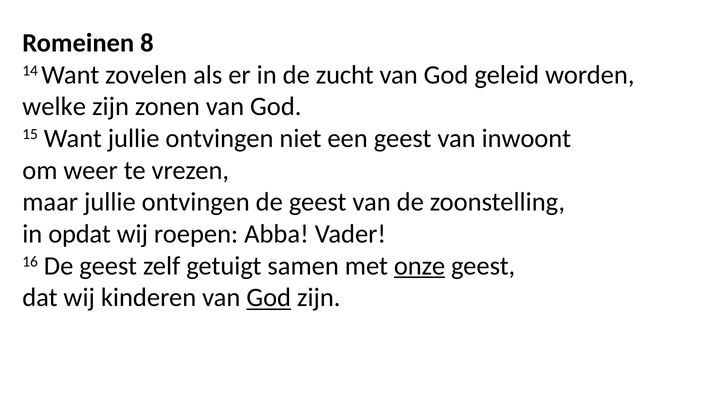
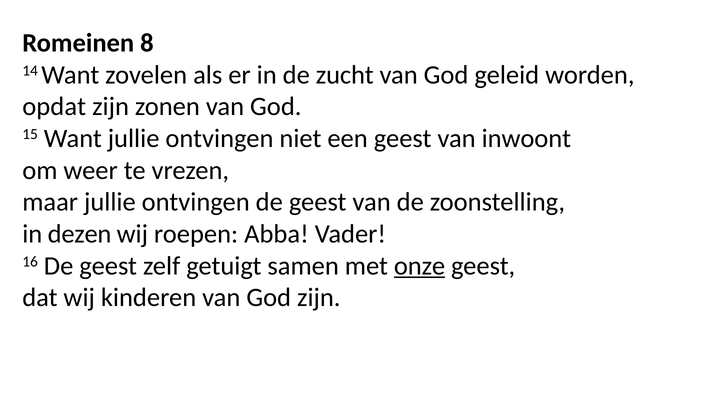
welke: welke -> opdat (54, 107)
opdat: opdat -> dezen (80, 234)
God underline: present -> none (269, 298)
